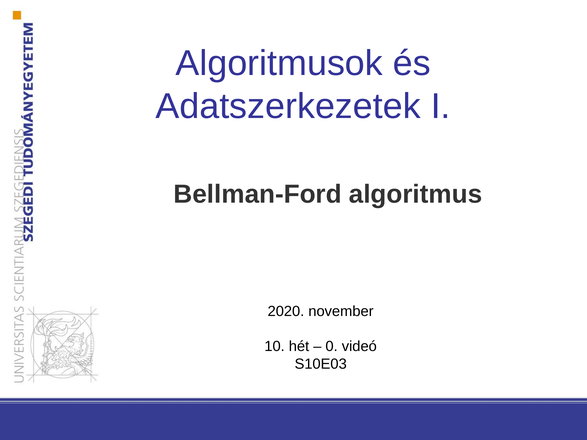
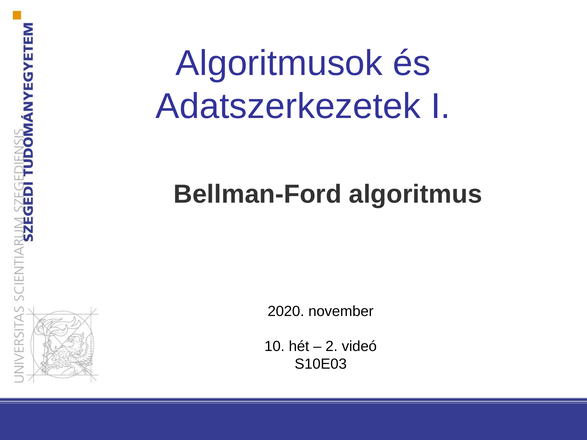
0: 0 -> 2 (332, 347)
